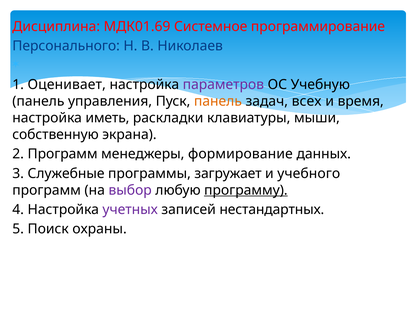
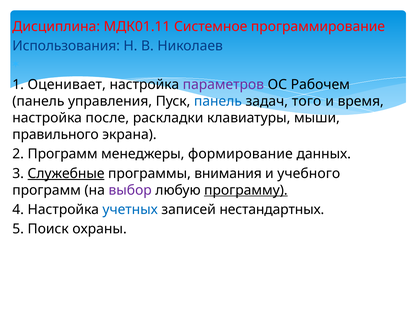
МДК01.69: МДК01.69 -> МДК01.11 (137, 27)
Персонального: Персонального -> Использования (66, 46)
Учебную: Учебную -> Рабочем (320, 85)
панель colour: orange -> blue (218, 101)
всех: всех -> того (307, 101)
иметь: иметь -> после (107, 118)
собственную: собственную -> правильного (56, 135)
Служебные underline: none -> present (66, 173)
загружает: загружает -> внимания (228, 173)
учетных colour: purple -> blue (130, 210)
